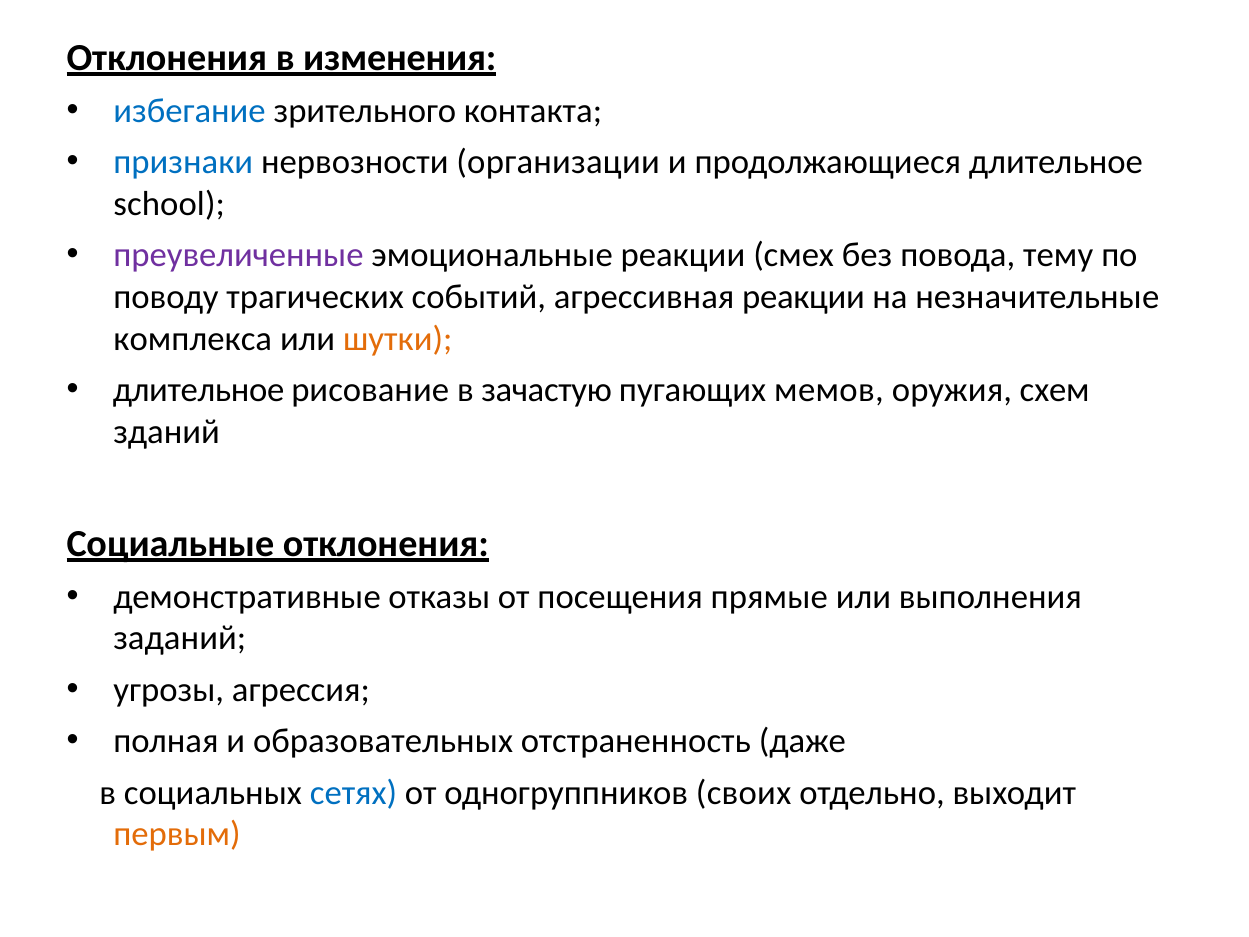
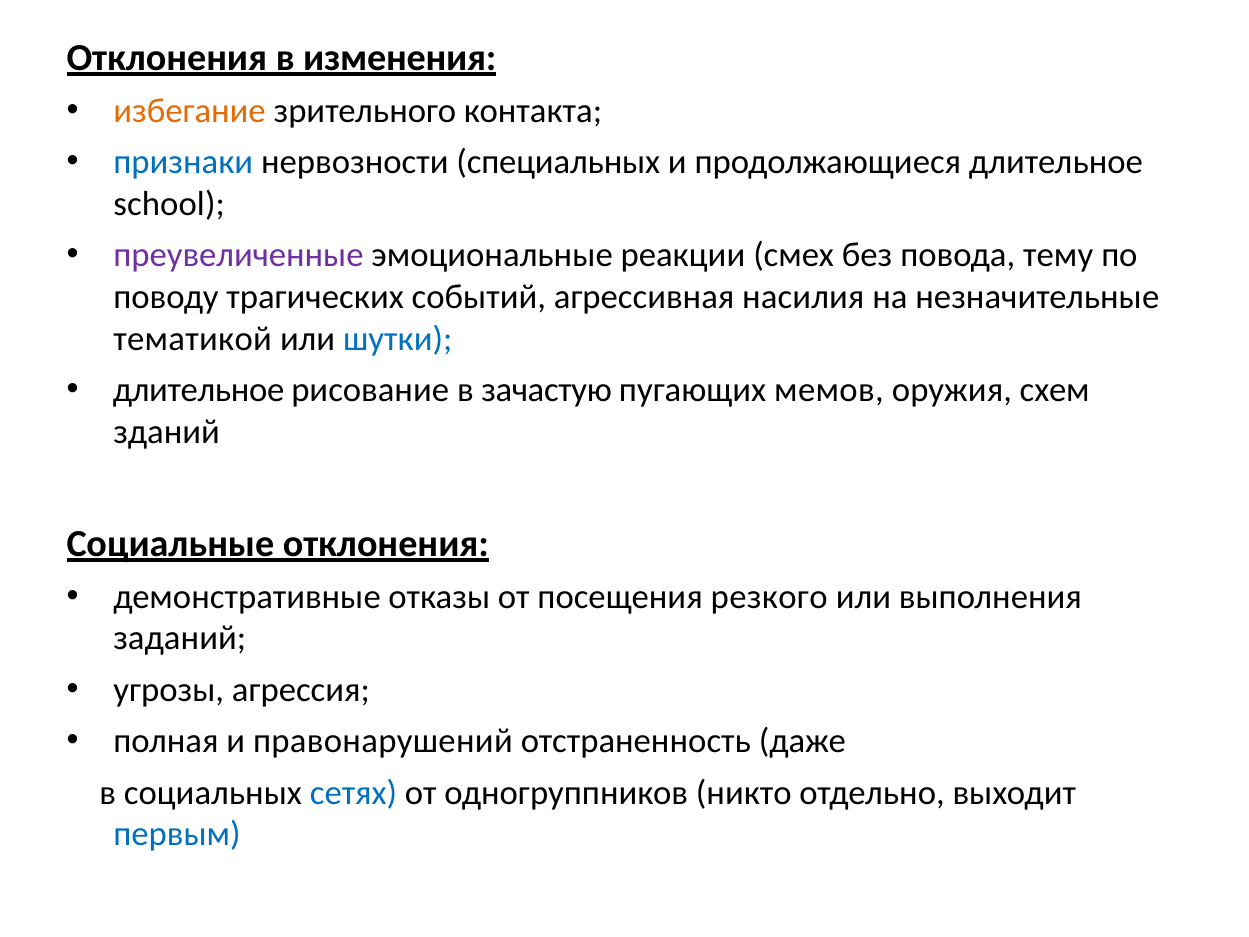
избегание colour: blue -> orange (190, 111)
организации: организации -> специальных (558, 162)
агрессивная реакции: реакции -> насилия (803, 297)
комплекса: комплекса -> тематикой (193, 339)
шутки colour: orange -> blue (398, 339)
прямые: прямые -> резкого (769, 597)
образовательных: образовательных -> правонарушений (383, 741)
своих: своих -> никто (744, 793)
первым colour: orange -> blue (177, 834)
